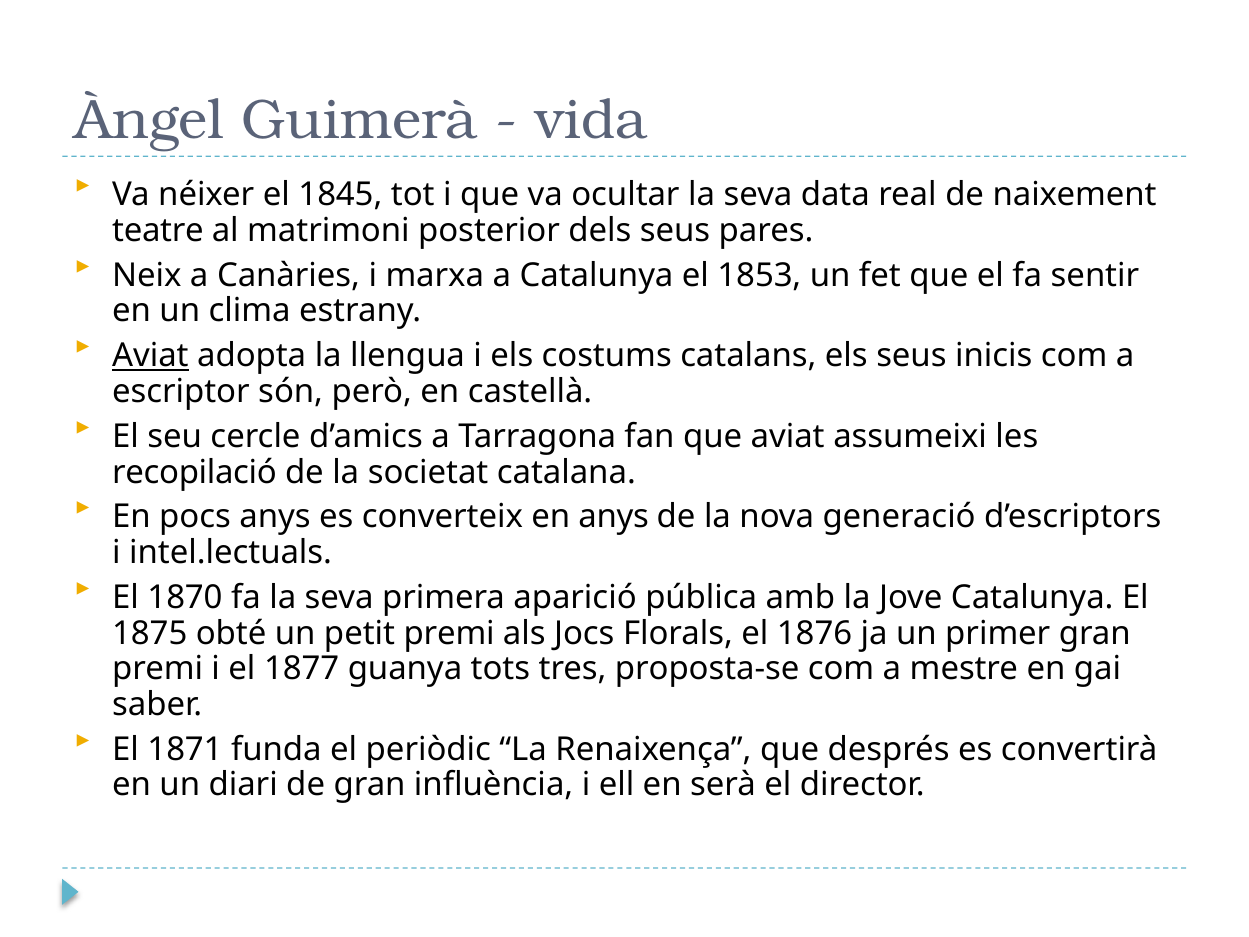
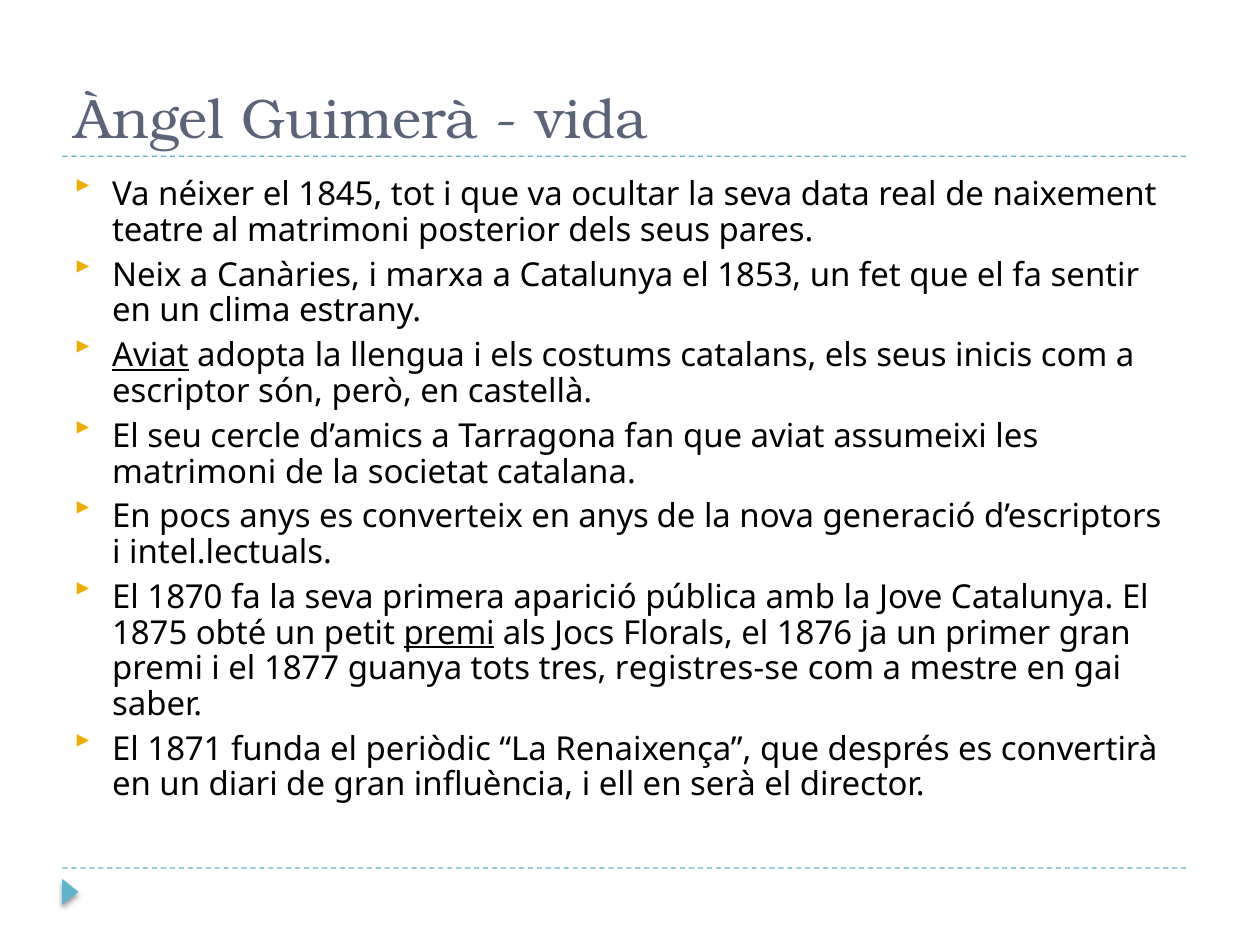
recopilació: recopilació -> matrimoni (194, 472)
premi underline: none -> present (449, 633)
proposta-se: proposta-se -> registres-se (707, 669)
